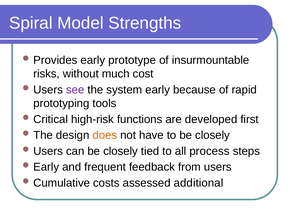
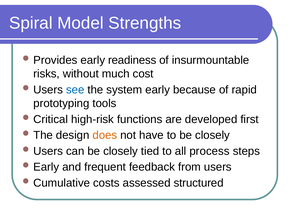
prototype: prototype -> readiness (132, 60)
see colour: purple -> blue (75, 90)
additional: additional -> structured (199, 183)
